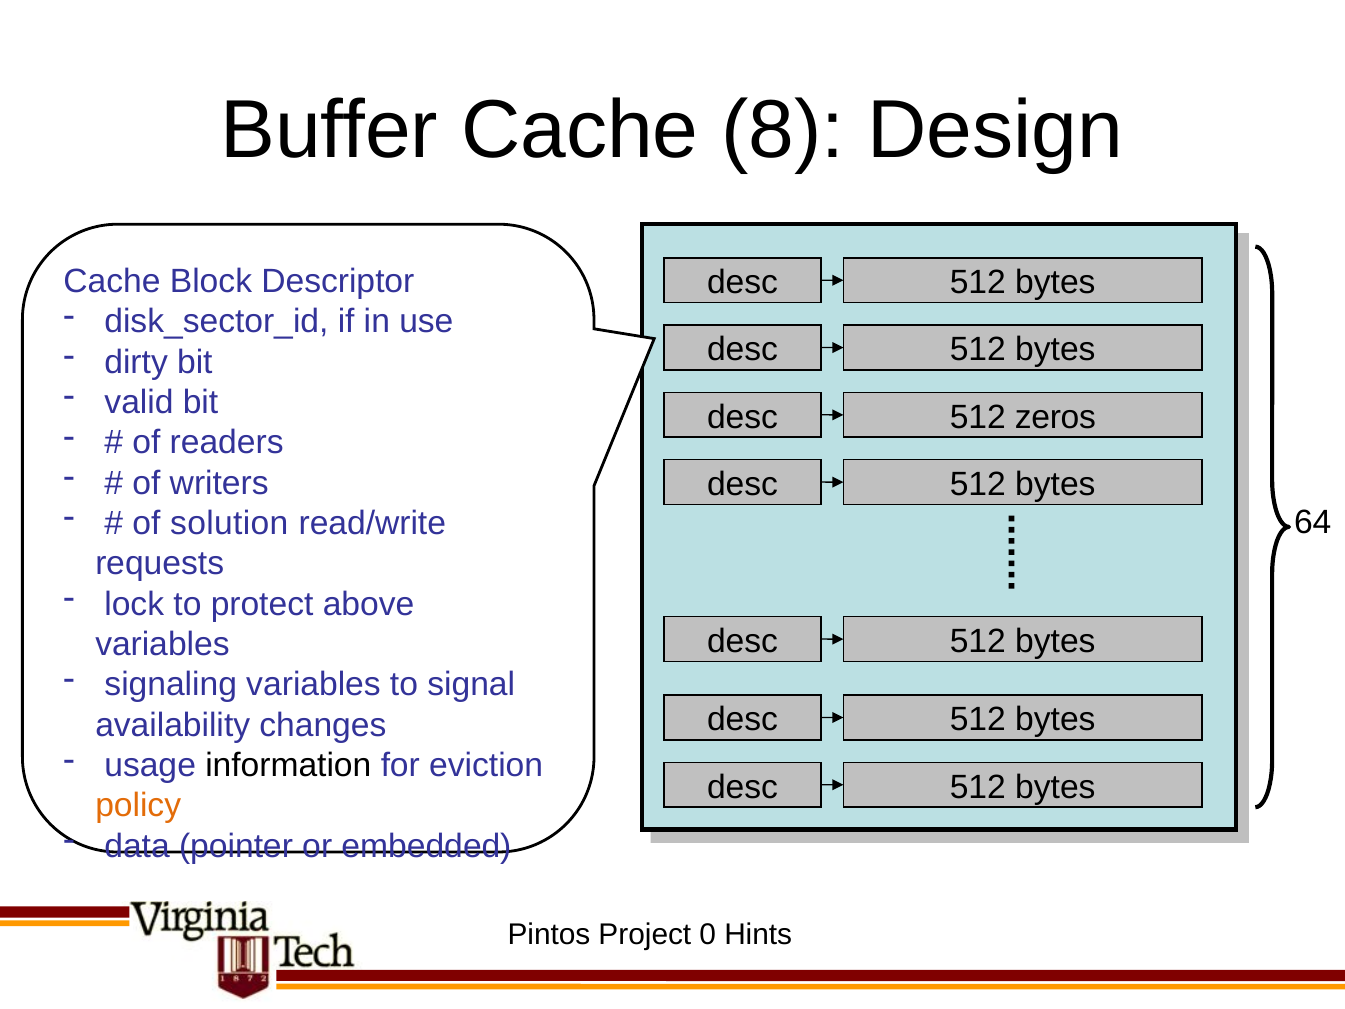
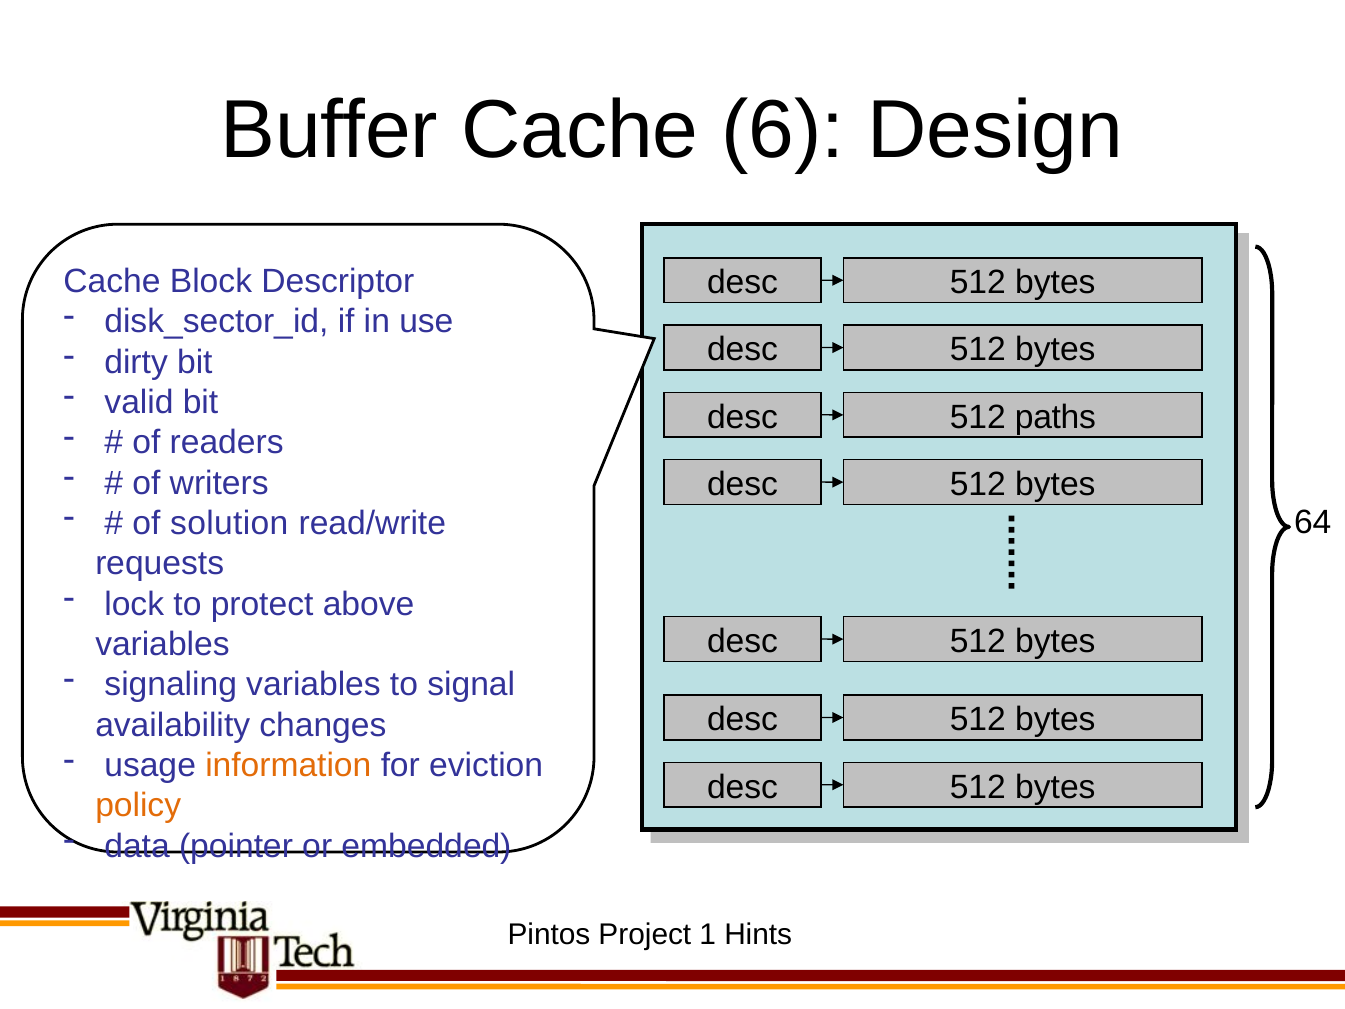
8: 8 -> 6 (783, 130)
zeros: zeros -> paths (1055, 417)
information colour: black -> orange (288, 765)
0: 0 -> 1 (708, 935)
